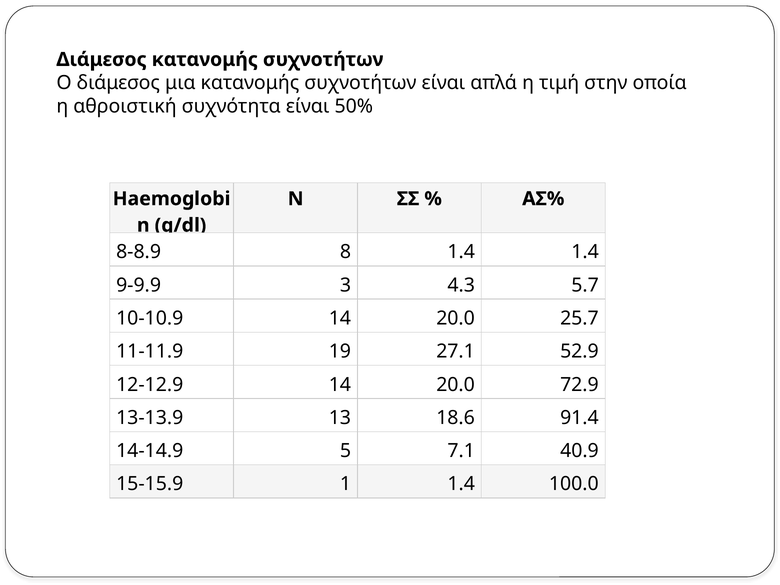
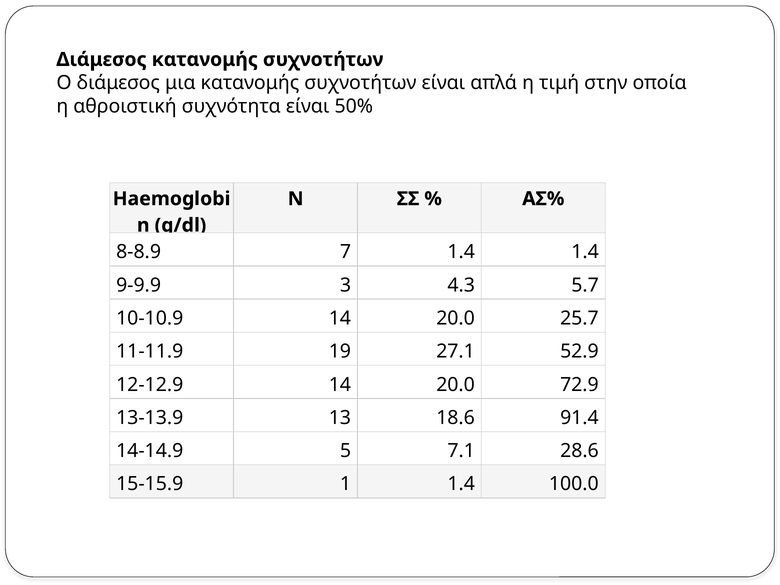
8: 8 -> 7 (346, 252)
40.9: 40.9 -> 28.6 (579, 451)
